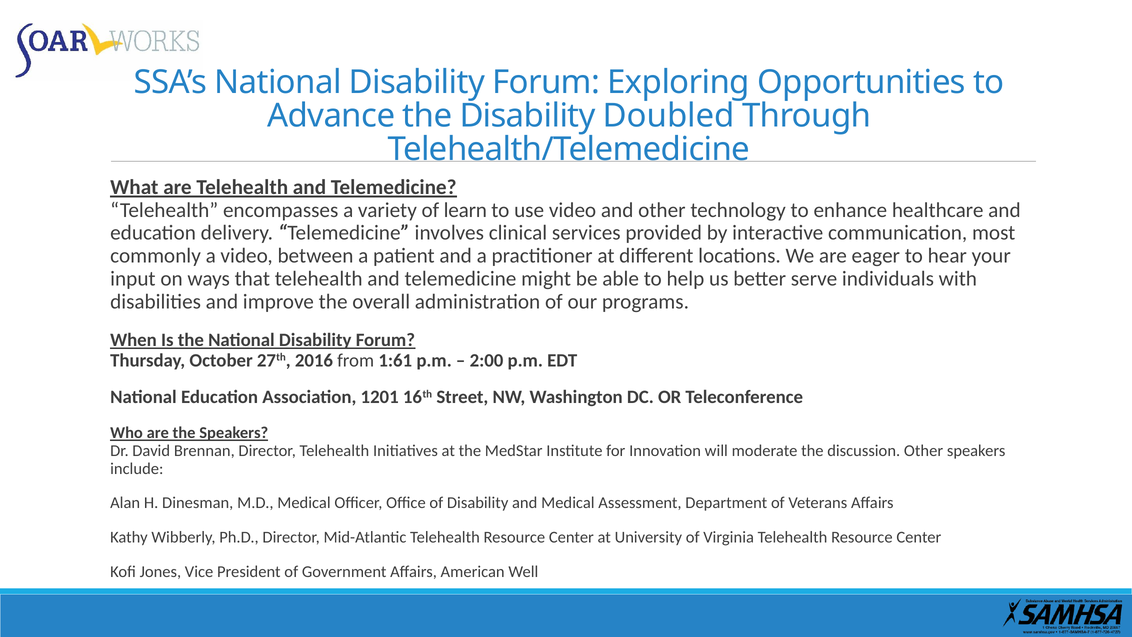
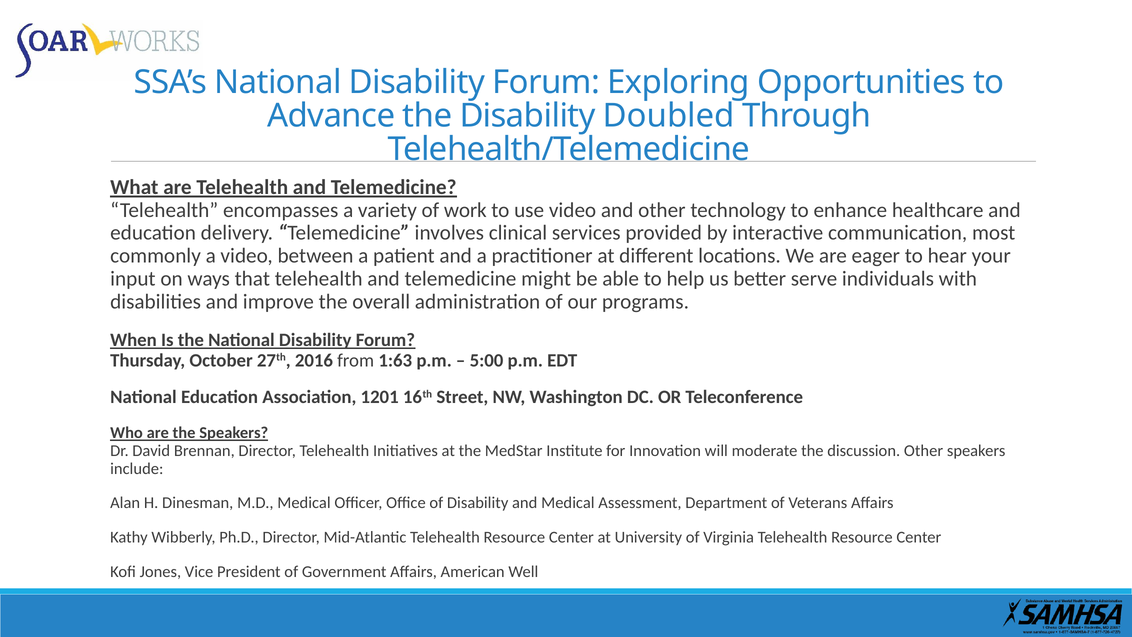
learn: learn -> work (465, 210)
1:61: 1:61 -> 1:63 (395, 360)
2:00: 2:00 -> 5:00 (486, 360)
